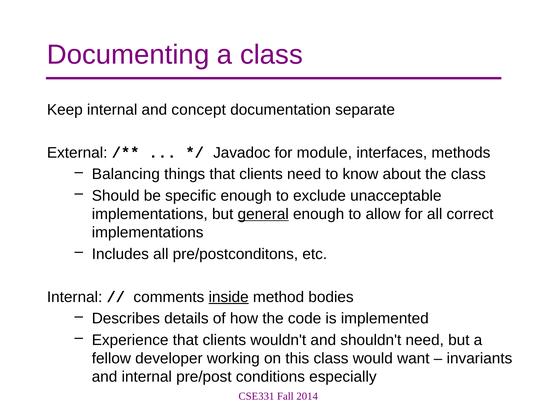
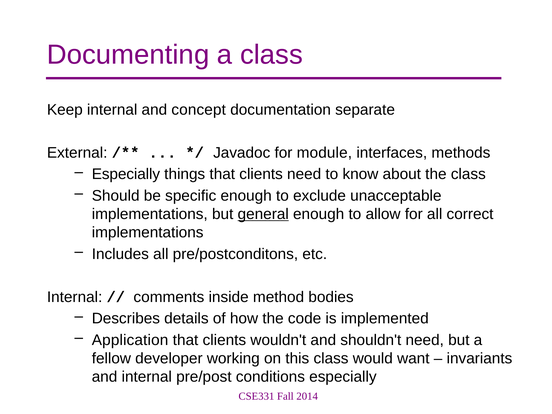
Balancing: Balancing -> Especially (126, 174)
inside underline: present -> none (229, 297)
Experience: Experience -> Application (130, 340)
